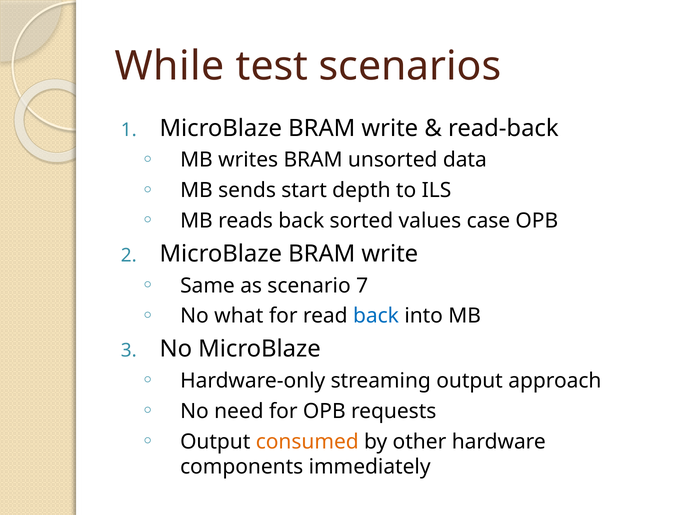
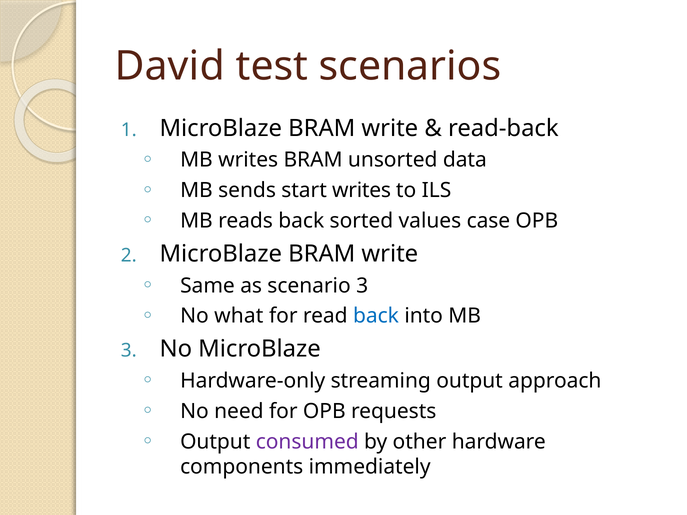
While: While -> David (170, 66)
start depth: depth -> writes (362, 191)
scenario 7: 7 -> 3 (362, 286)
consumed colour: orange -> purple (307, 442)
